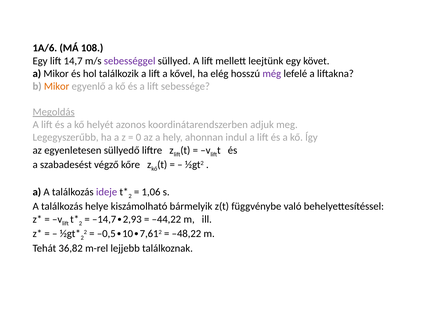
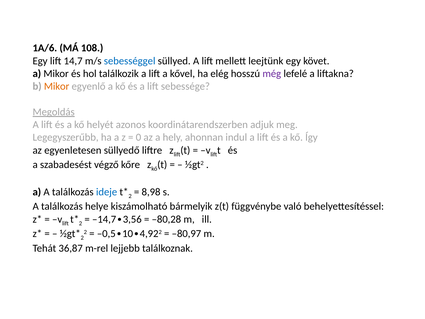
sebességgel colour: purple -> blue (130, 61)
ideje colour: purple -> blue (107, 192)
1,06: 1,06 -> 8,98 (151, 192)
2,93: 2,93 -> 3,56 (132, 219)
–44,22: –44,22 -> –80,28 (166, 219)
–48,22: –48,22 -> –80,97 (186, 234)
7,61: 7,61 -> 4,92 (149, 234)
36,82: 36,82 -> 36,87 (71, 248)
